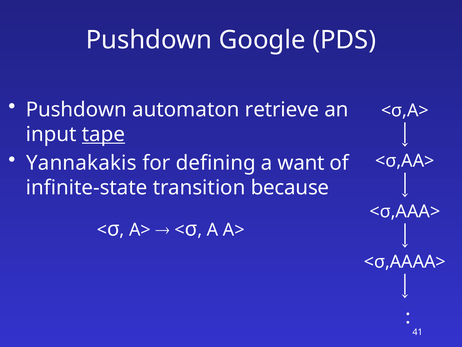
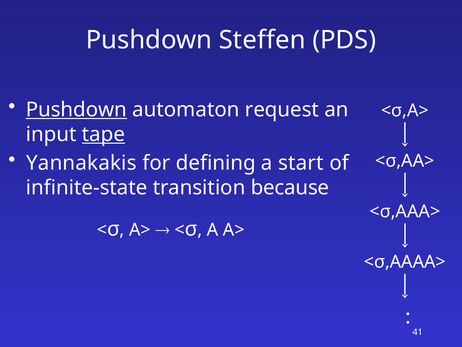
Google: Google -> Steffen (262, 40)
Pushdown underline: none -> present (76, 110)
retrieve: retrieve -> request (282, 110)
want: want -> start (301, 163)
